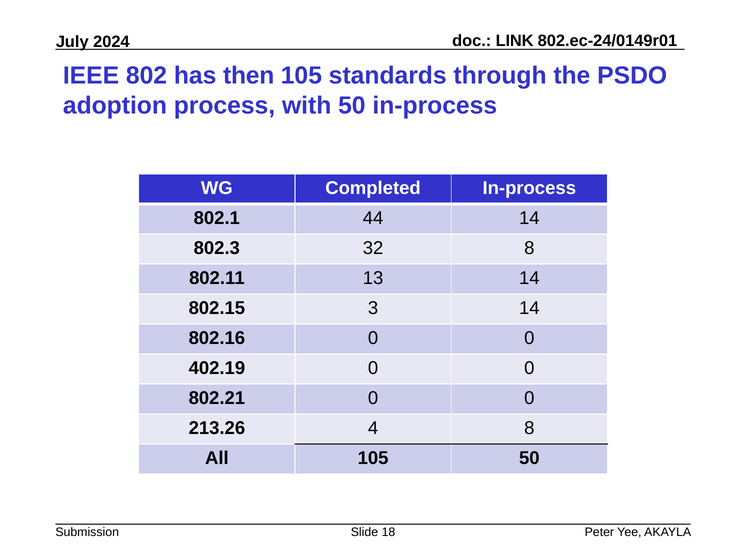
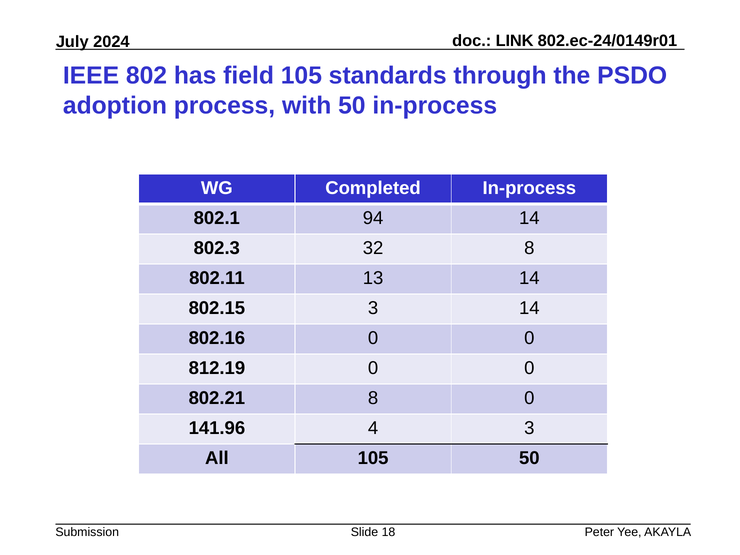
then: then -> field (249, 76)
44: 44 -> 94 (373, 218)
402.19: 402.19 -> 812.19 (217, 368)
802.21 0: 0 -> 8 (373, 398)
213.26: 213.26 -> 141.96 (217, 428)
4 8: 8 -> 3 (529, 428)
